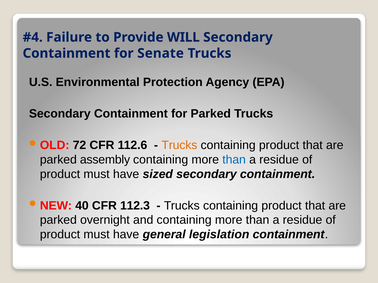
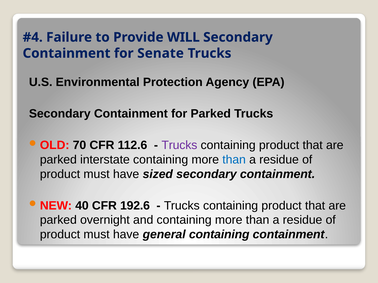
72: 72 -> 70 (80, 145)
Trucks colour: orange -> purple (179, 145)
assembly: assembly -> interstate (105, 160)
112.3: 112.3 -> 192.6 (135, 206)
general legislation: legislation -> containing (219, 235)
